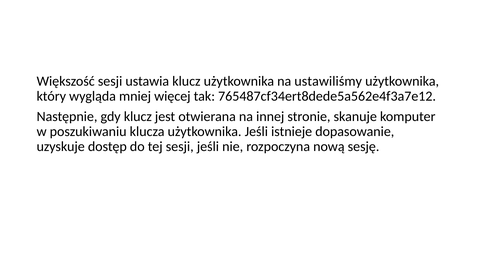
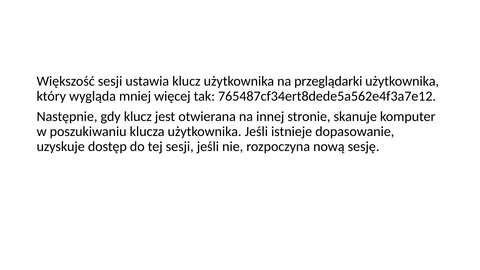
ustawiliśmy: ustawiliśmy -> przeglądarki (328, 81)
